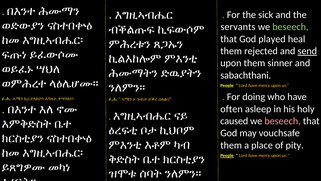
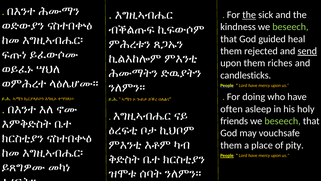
the underline: none -> present (249, 15)
servants: servants -> kindness (238, 27)
played: played -> guided (272, 39)
sinner: sinner -> riches (280, 63)
sabachthani: sabachthani -> candlesticks (246, 75)
caused: caused -> friends (234, 121)
beseech colour: pink -> light green (283, 121)
